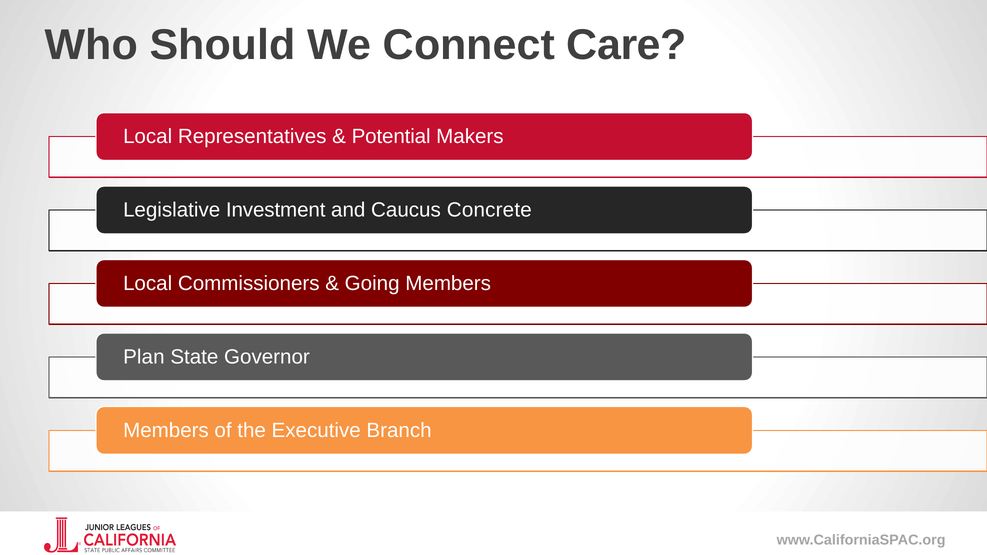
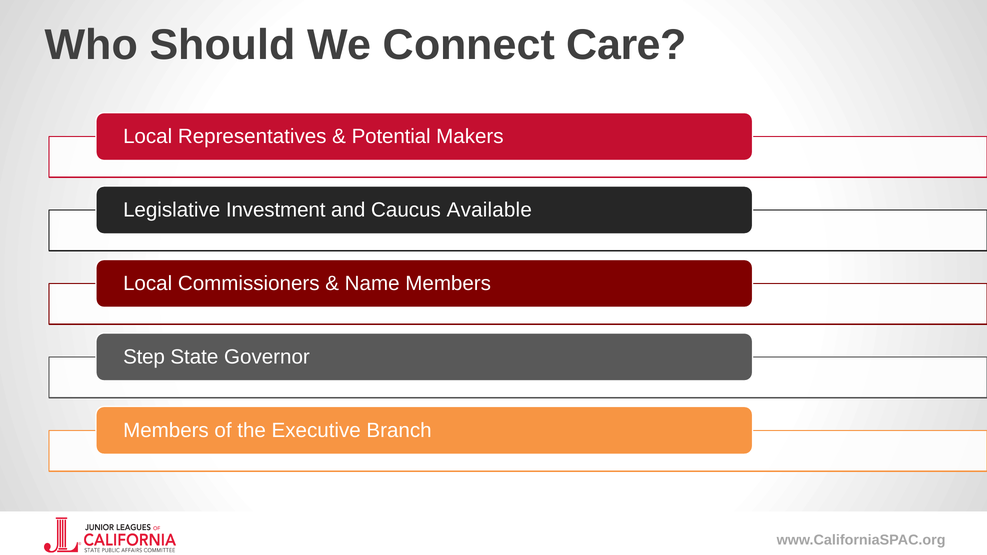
Concrete: Concrete -> Available (489, 210)
Going: Going -> Name (372, 283)
Plan: Plan -> Step (144, 357)
